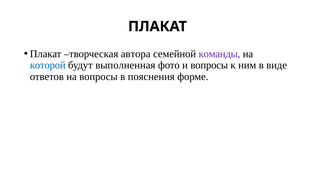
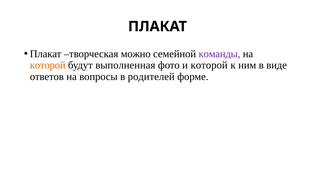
автора: автора -> можно (136, 54)
которой colour: blue -> orange (48, 65)
и вопросы: вопросы -> которой (209, 65)
пояснения: пояснения -> родителей (151, 77)
